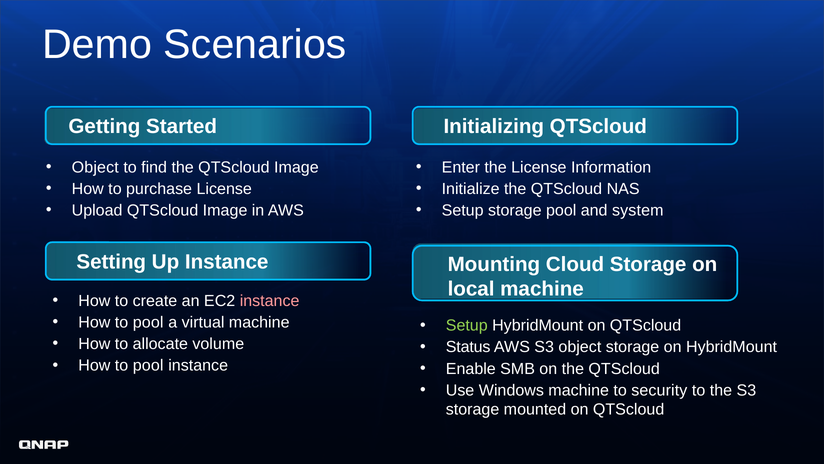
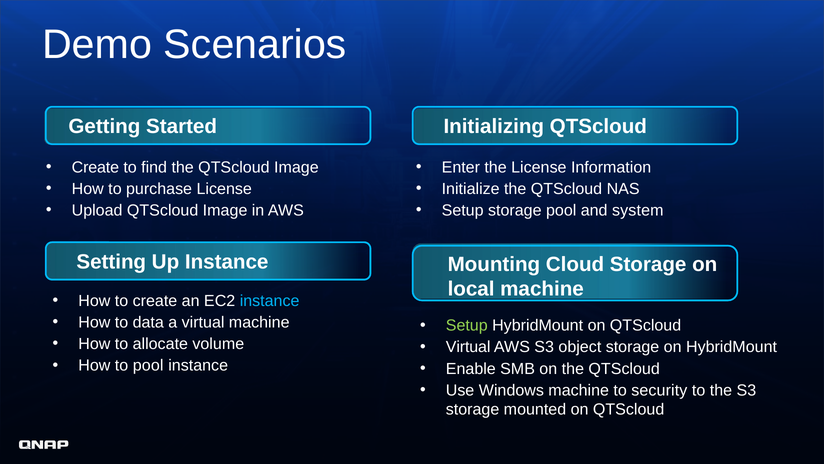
Object: Object -> Create (95, 167)
instance colour: pink -> light blue (270, 301)
pool: pool -> data (148, 322)
Status: Status -> Virtual (468, 347)
